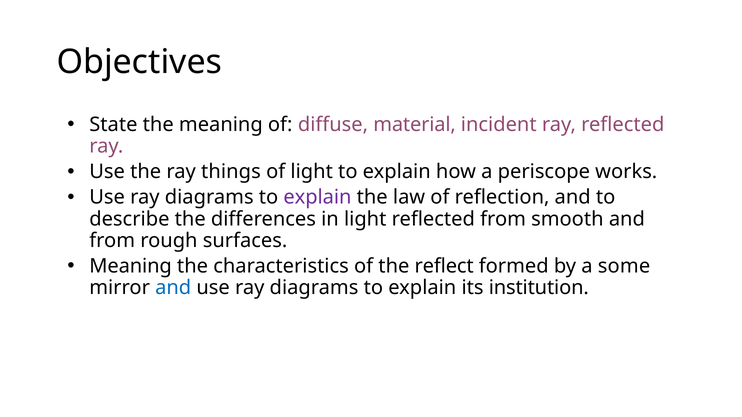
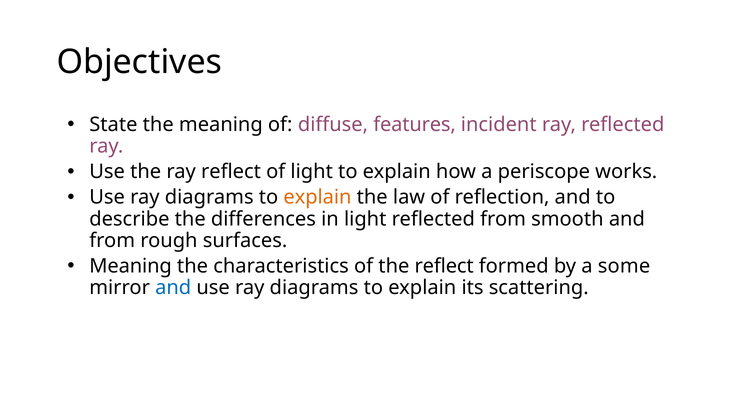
diffuse material: material -> features (415, 125)
ray things: things -> reflect (231, 172)
explain colour: purple -> orange (317, 197)
its institution: institution -> scattering (539, 288)
